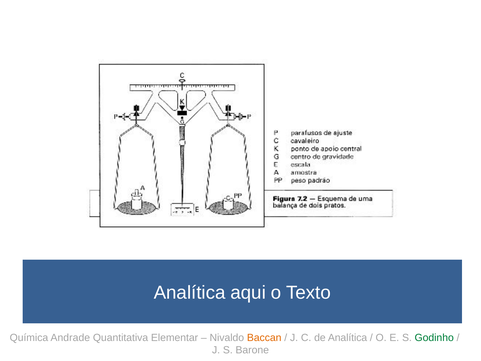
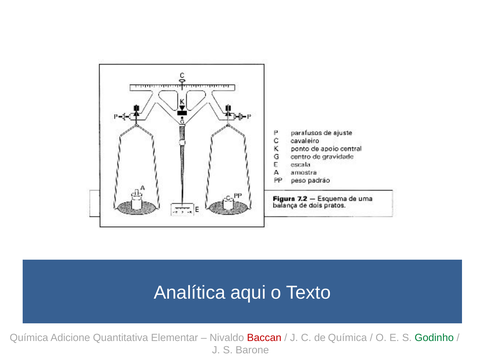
Andrade: Andrade -> Adicione (70, 337)
Baccan colour: orange -> red (264, 337)
de Analítica: Analítica -> Química (347, 337)
